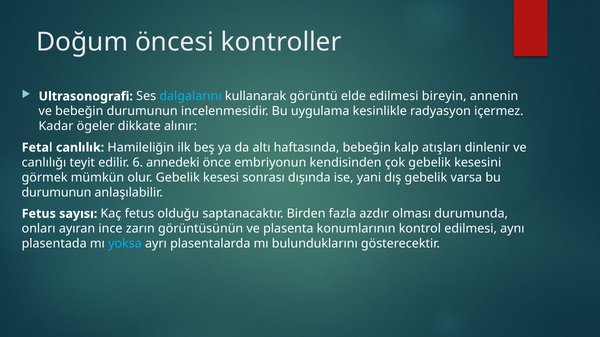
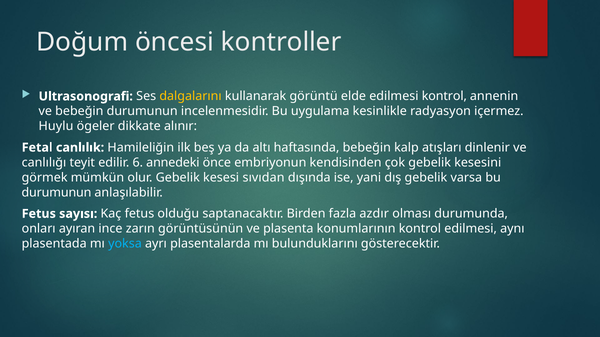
dalgalarını colour: light blue -> yellow (191, 96)
edilmesi bireyin: bireyin -> kontrol (444, 96)
Kadar: Kadar -> Huylu (56, 126)
sonrası: sonrası -> sıvıdan (264, 178)
